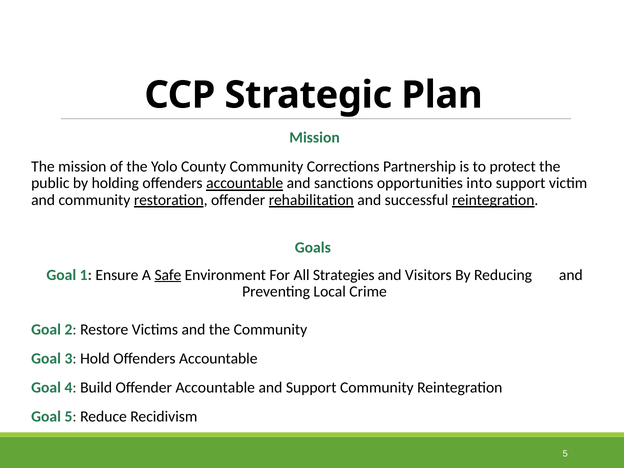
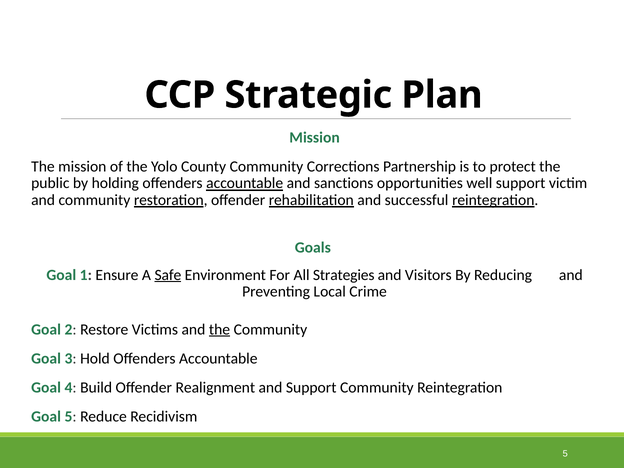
into: into -> well (479, 183)
the underline: none -> present (219, 329)
Offender Accountable: Accountable -> Realignment (215, 387)
